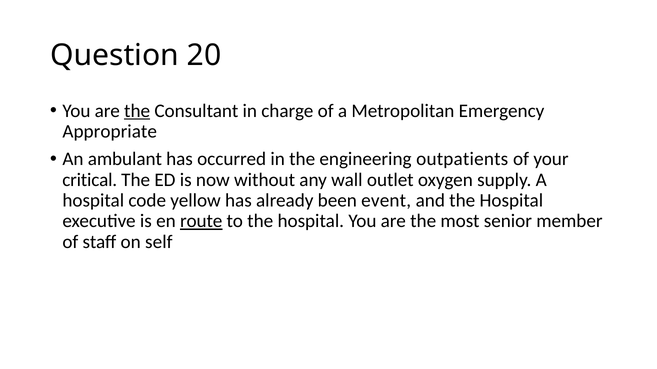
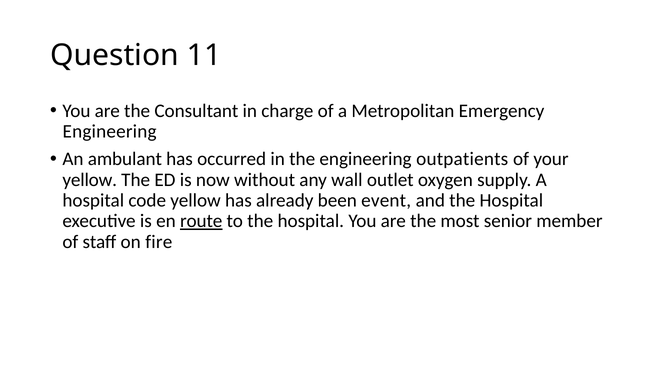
20: 20 -> 11 (204, 55)
the underline: present -> none (137, 111)
Appropriate: Appropriate -> Engineering (110, 132)
critical: critical -> yellow (90, 180)
self: self -> fire (159, 242)
